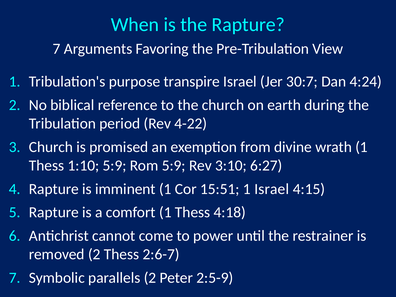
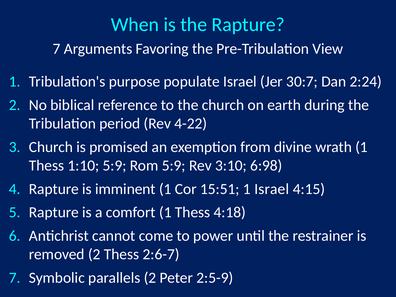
transpire: transpire -> populate (192, 82)
4:24: 4:24 -> 2:24 (366, 82)
6:27: 6:27 -> 6:98 (266, 165)
